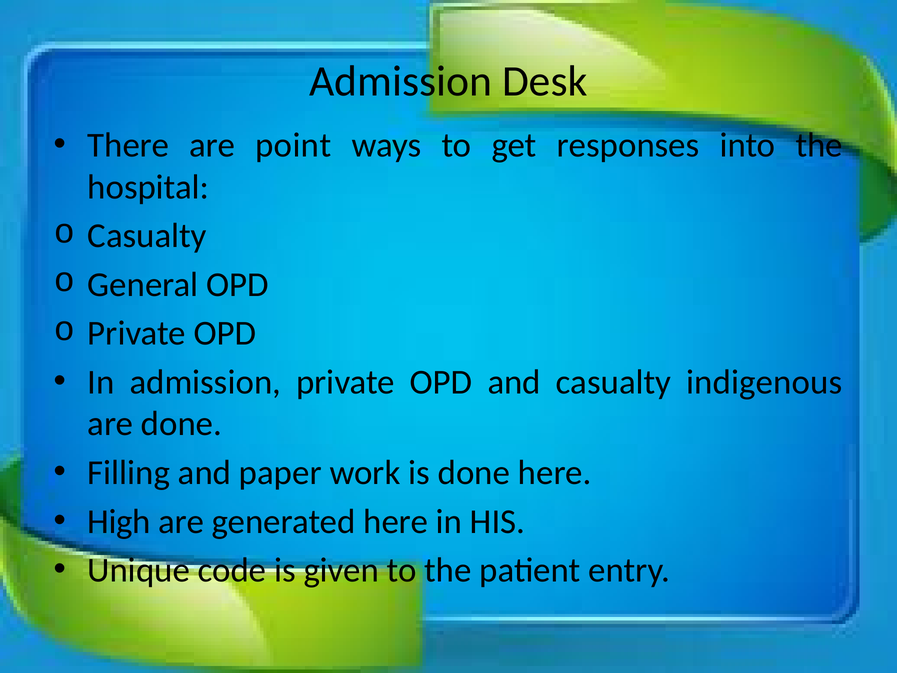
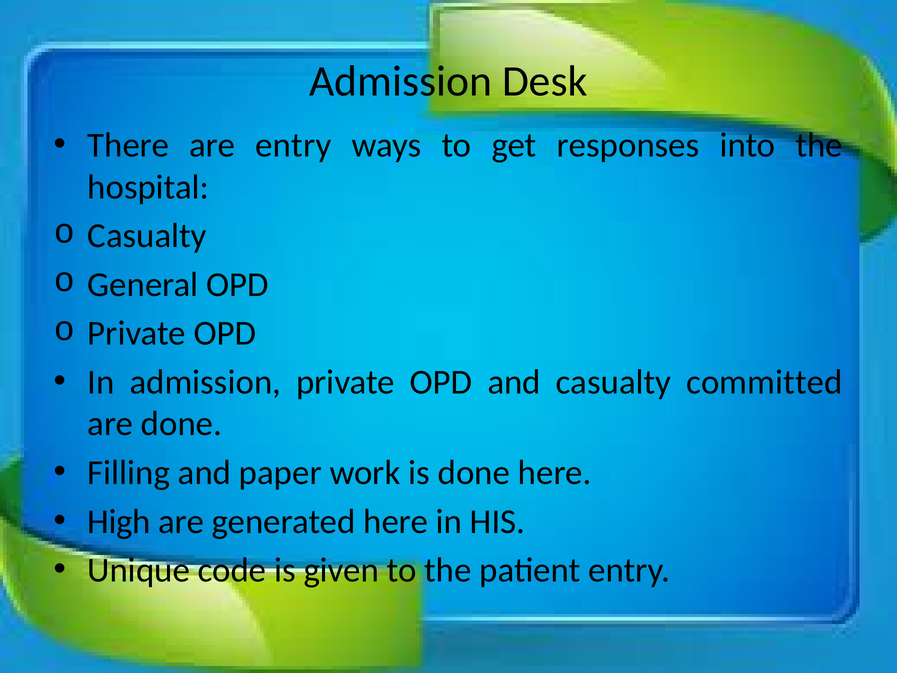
are point: point -> entry (293, 145)
indigenous: indigenous -> committed (764, 382)
